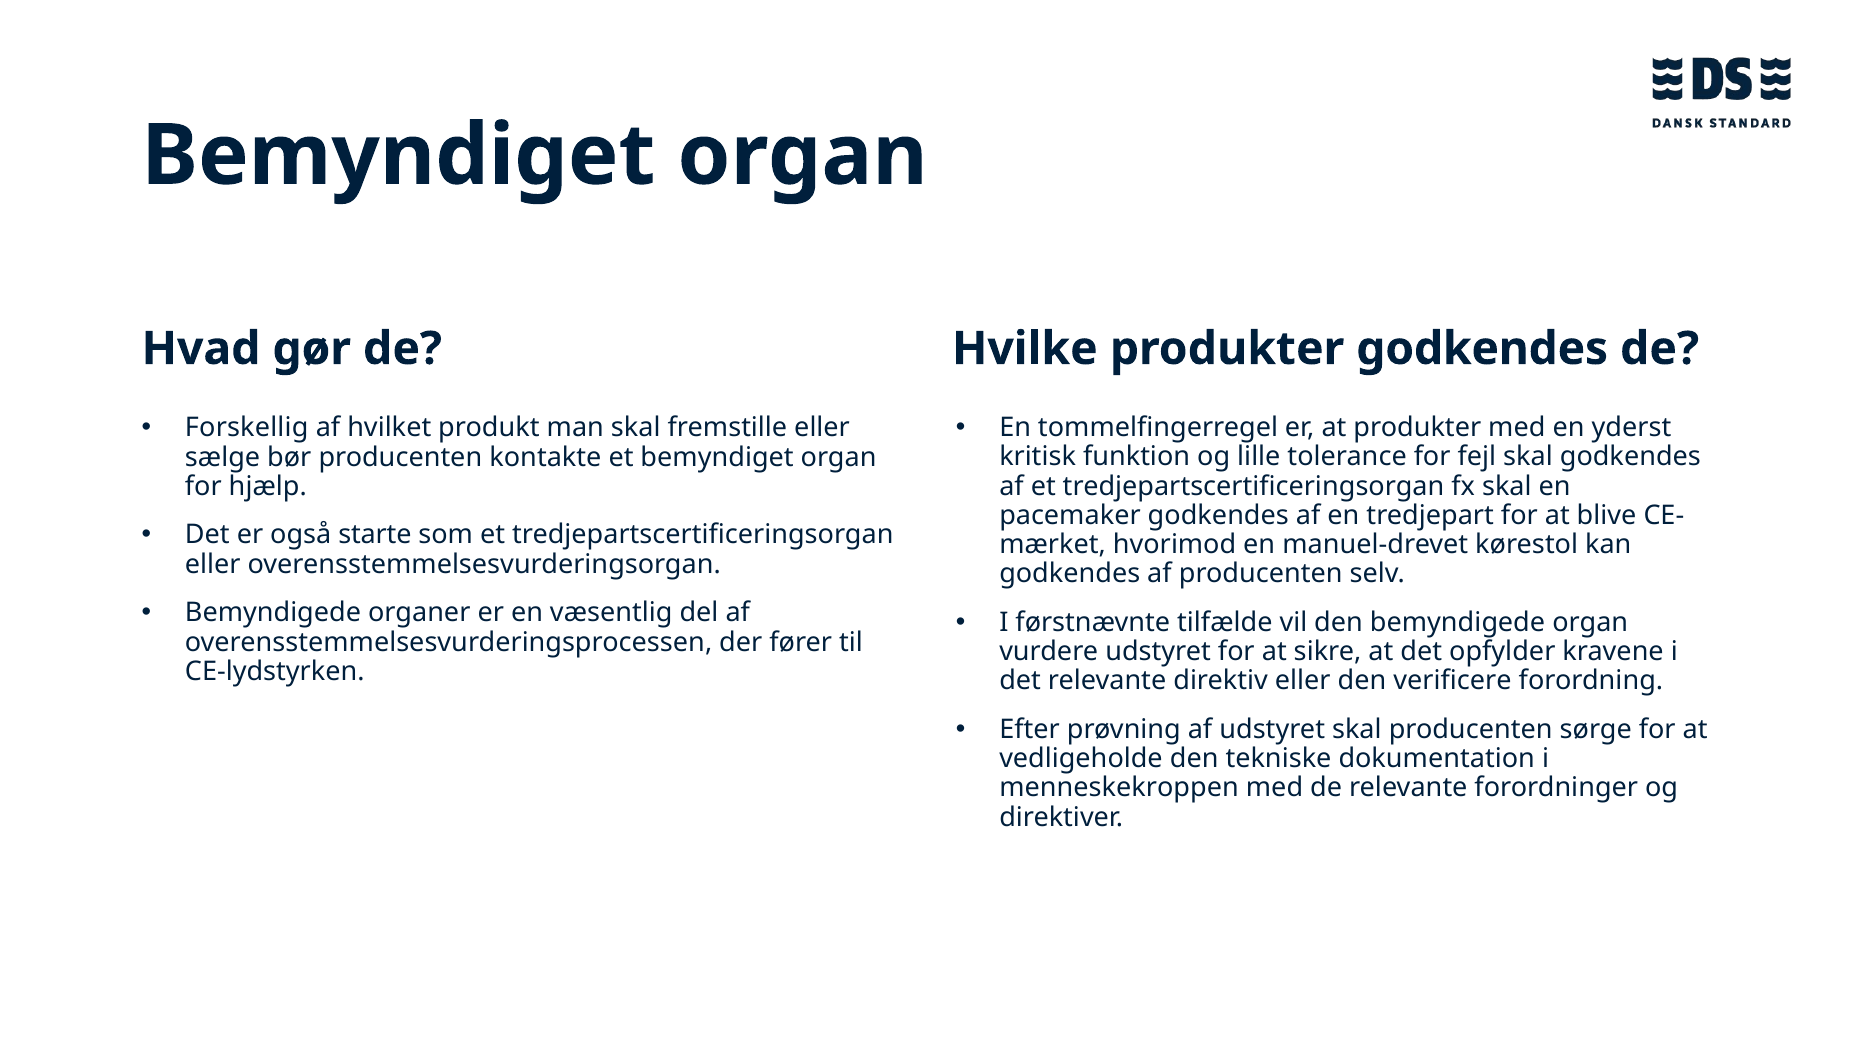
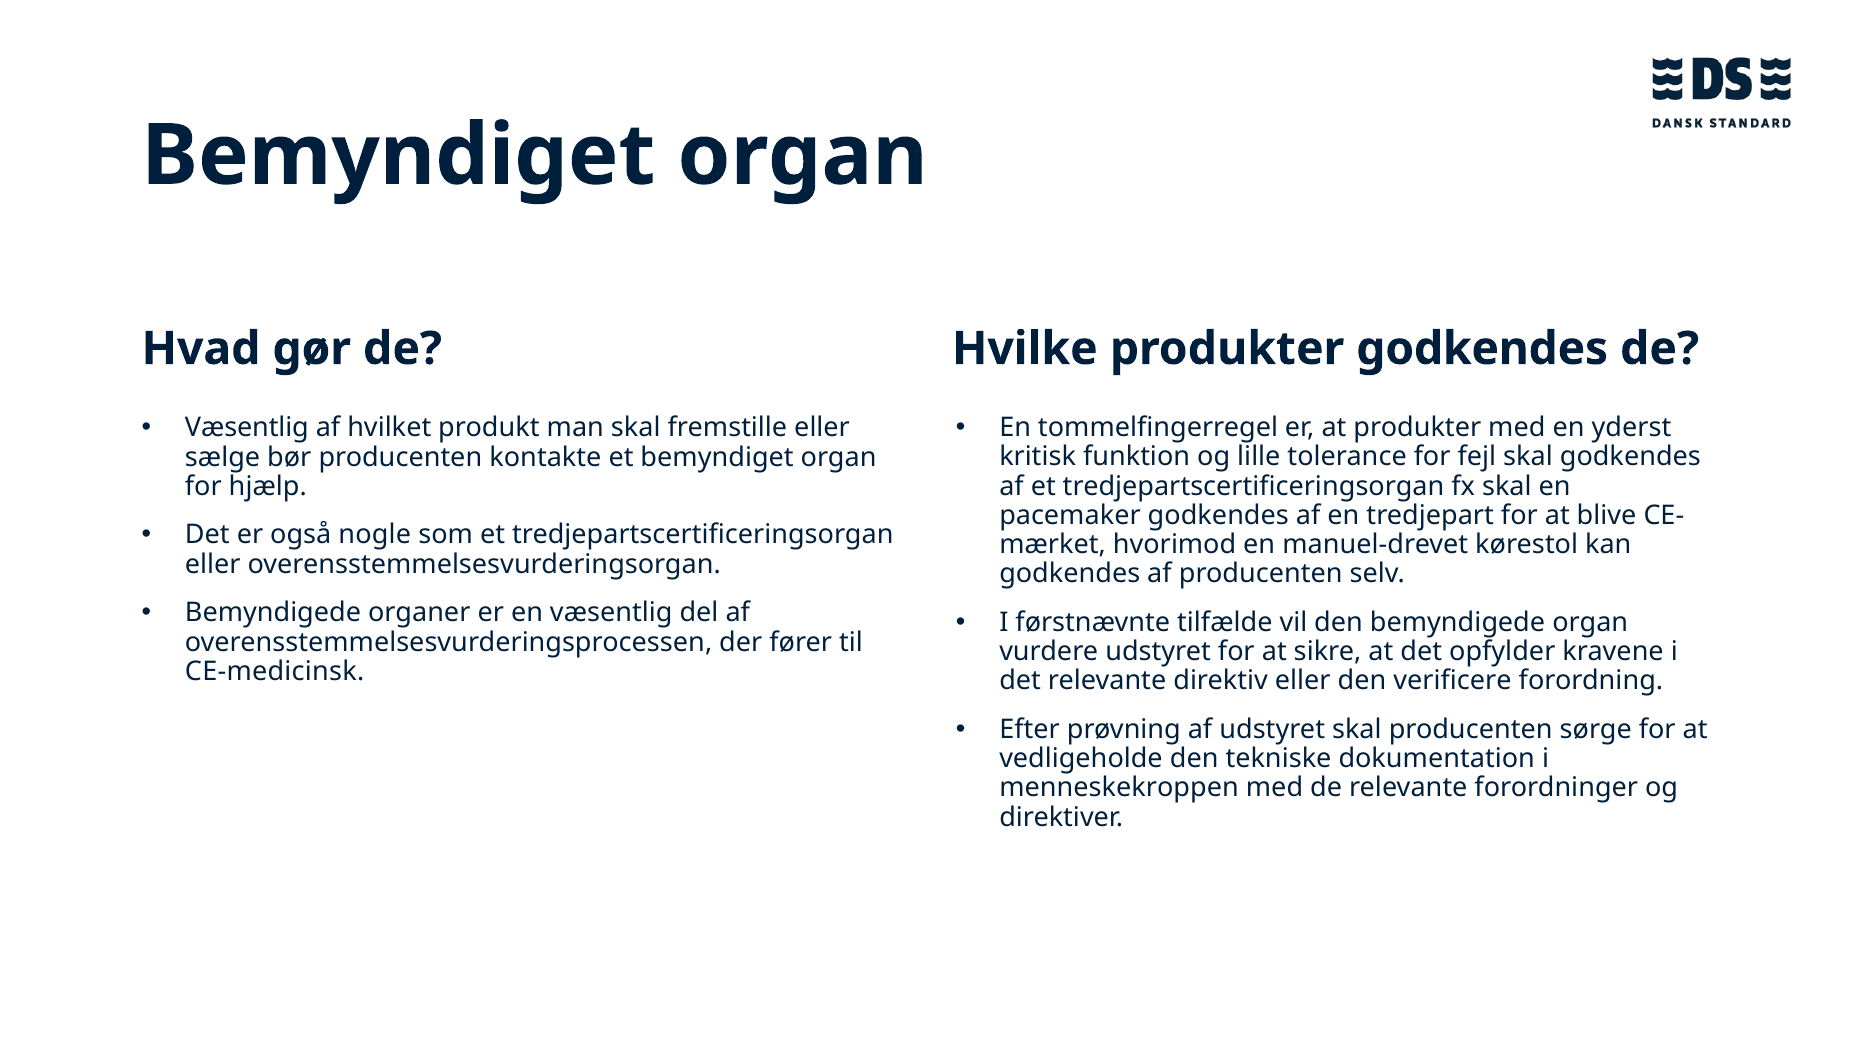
Forskellig: Forskellig -> Væsentlig (247, 428)
starte: starte -> nogle (375, 535)
CE-lydstyrken: CE-lydstyrken -> CE-medicinsk (275, 671)
